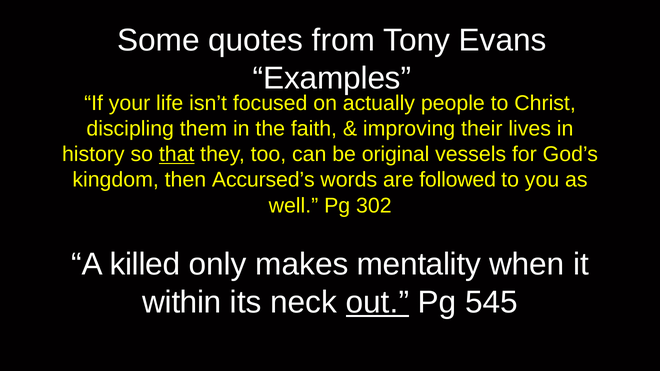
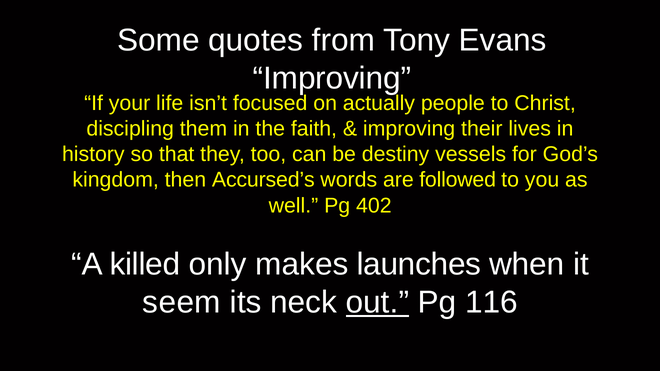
Examples: Examples -> Improving (332, 78)
that underline: present -> none (177, 155)
original: original -> destiny (396, 155)
302: 302 -> 402 (374, 206)
mentality: mentality -> launches (419, 265)
within: within -> seem (182, 303)
545: 545 -> 116 (492, 303)
